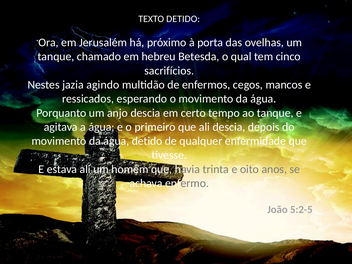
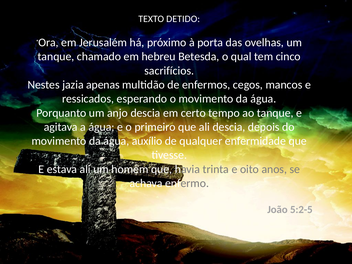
agindo: agindo -> apenas (103, 85)
água detido: detido -> auxílio (147, 141)
